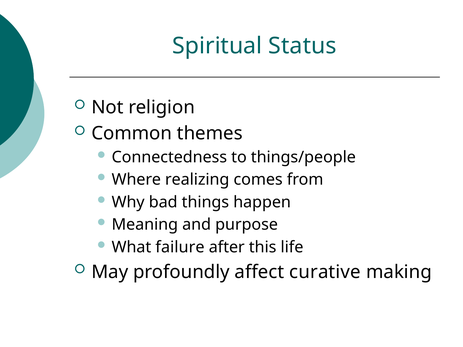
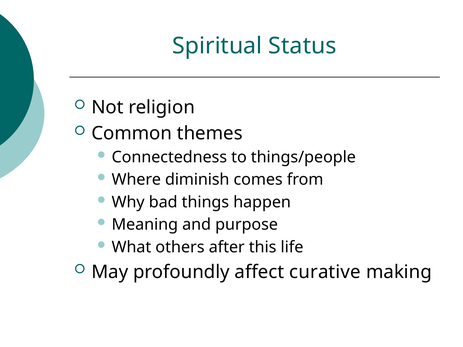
realizing: realizing -> diminish (197, 180)
failure: failure -> others (180, 247)
